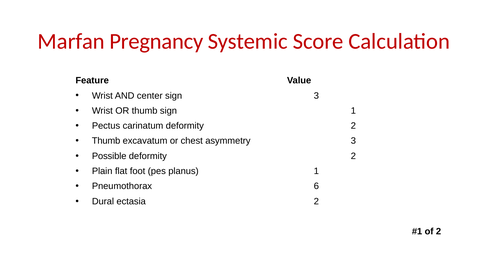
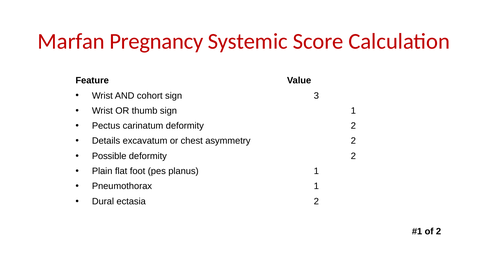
center: center -> cohort (150, 96)
Thumb: Thumb -> Details (106, 141)
asymmetry 3: 3 -> 2 (353, 141)
Pneumothorax 6: 6 -> 1 (316, 186)
